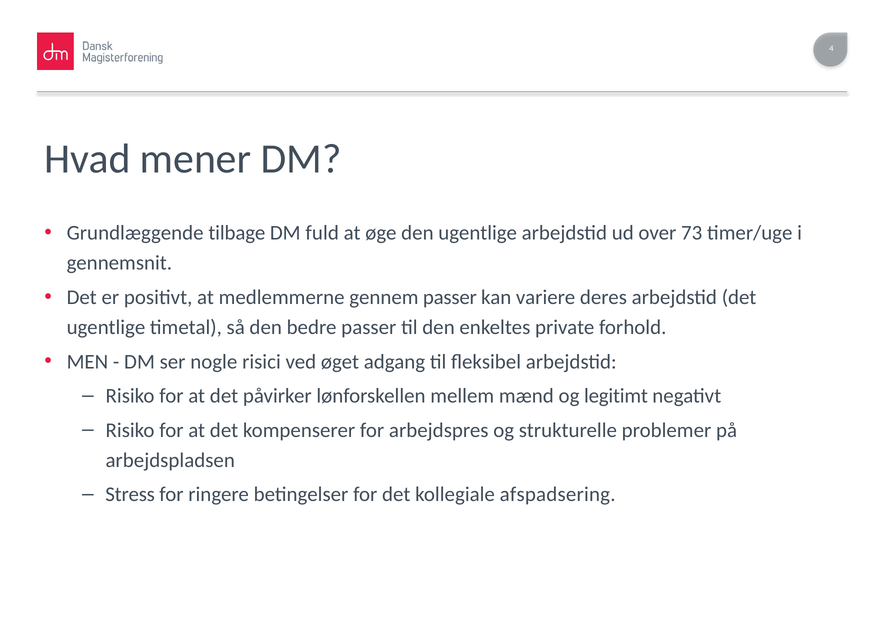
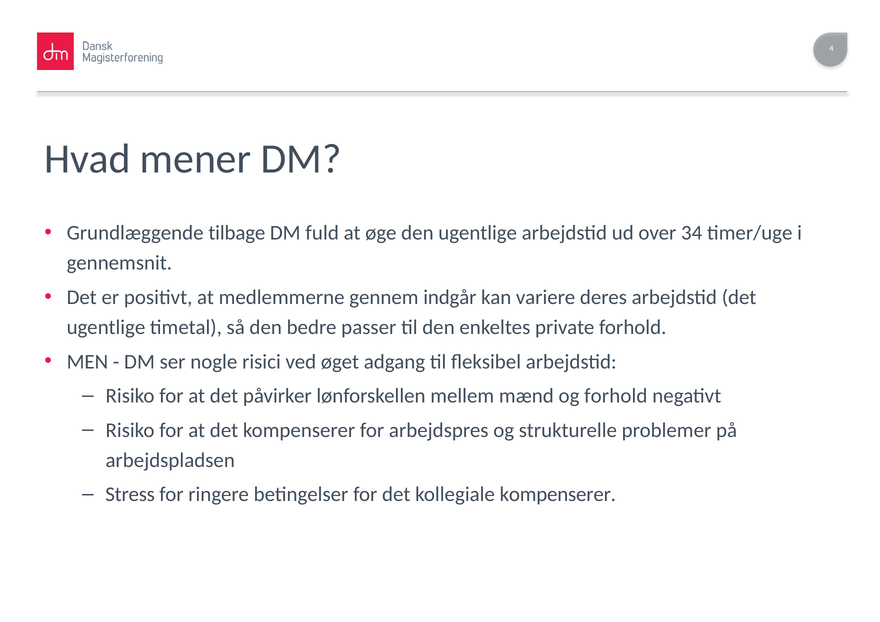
73: 73 -> 34 (692, 233)
gennem passer: passer -> indgår (450, 297)
og legitimt: legitimt -> forhold (616, 396)
kollegiale afspadsering: afspadsering -> kompenserer (558, 495)
